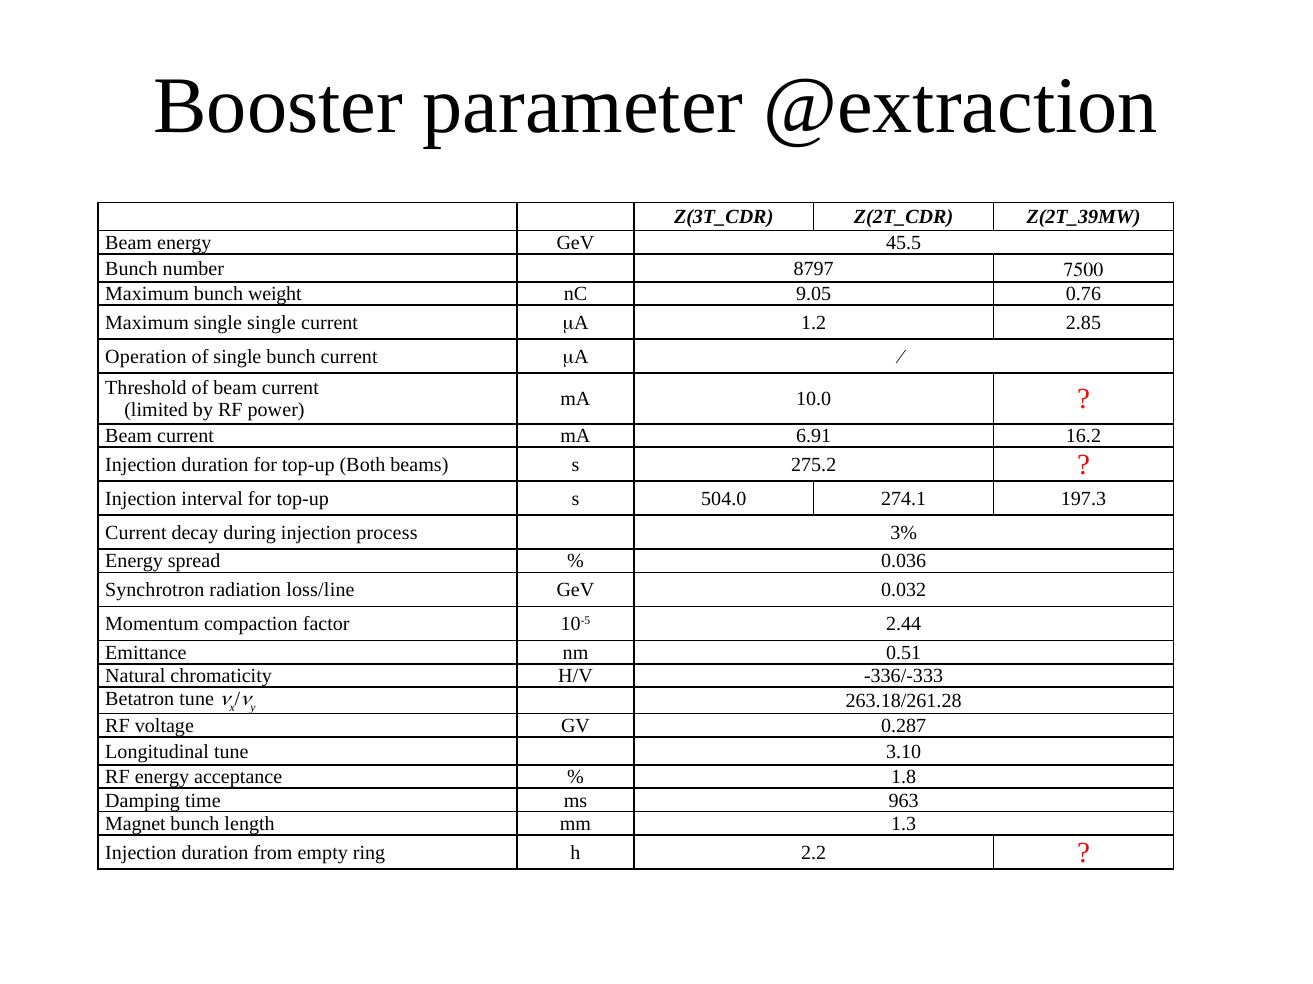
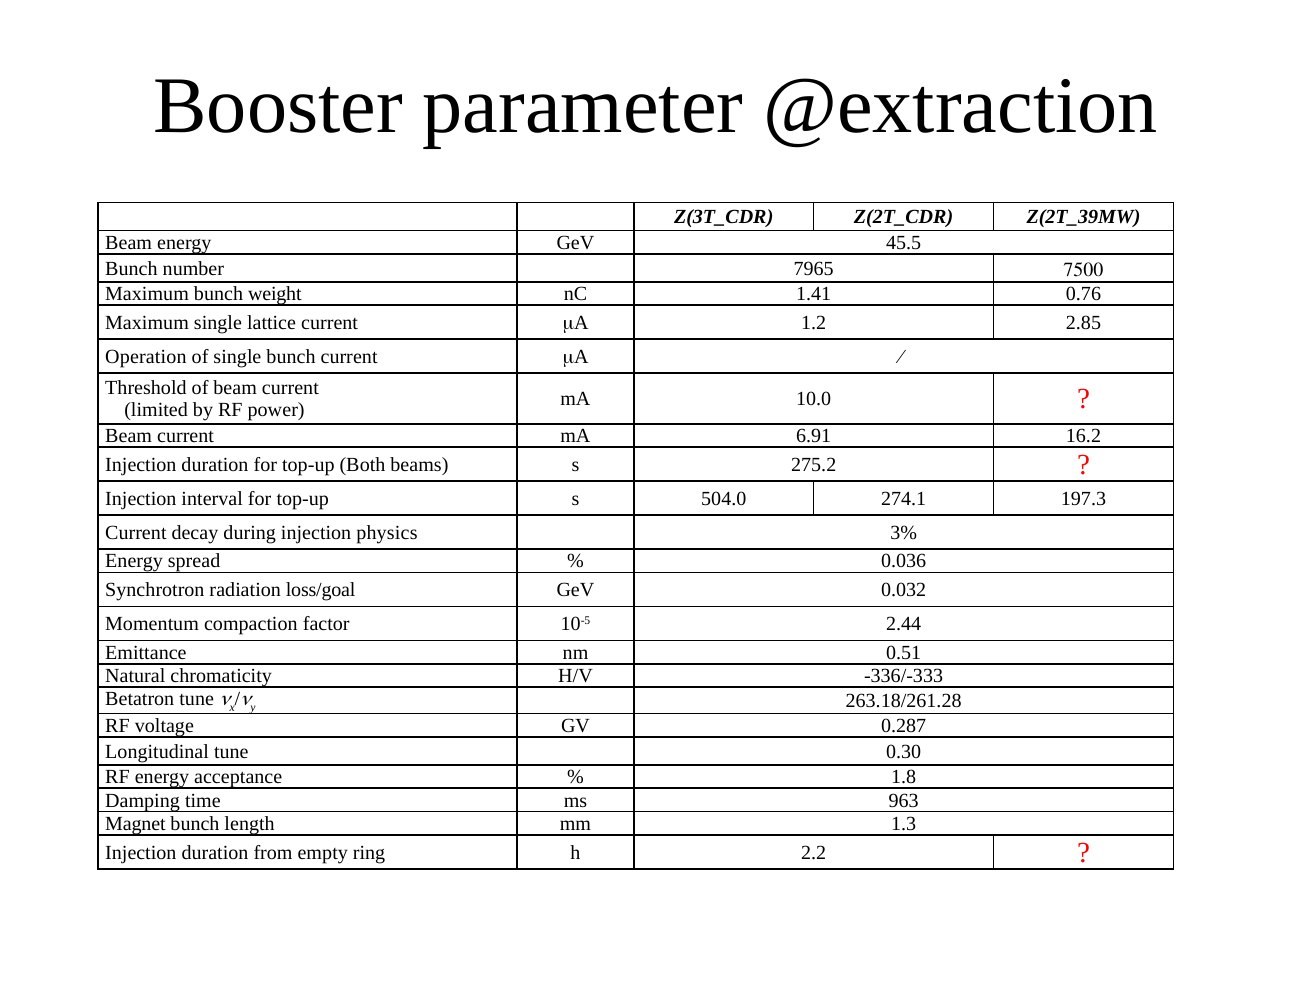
8797: 8797 -> 7965 (814, 269)
9.05: 9.05 -> 1.41 (814, 294)
single single: single -> lattice (272, 323)
process: process -> physics (387, 533)
loss/line: loss/line -> loss/goal (321, 590)
3.10: 3.10 -> 0.30 (904, 752)
